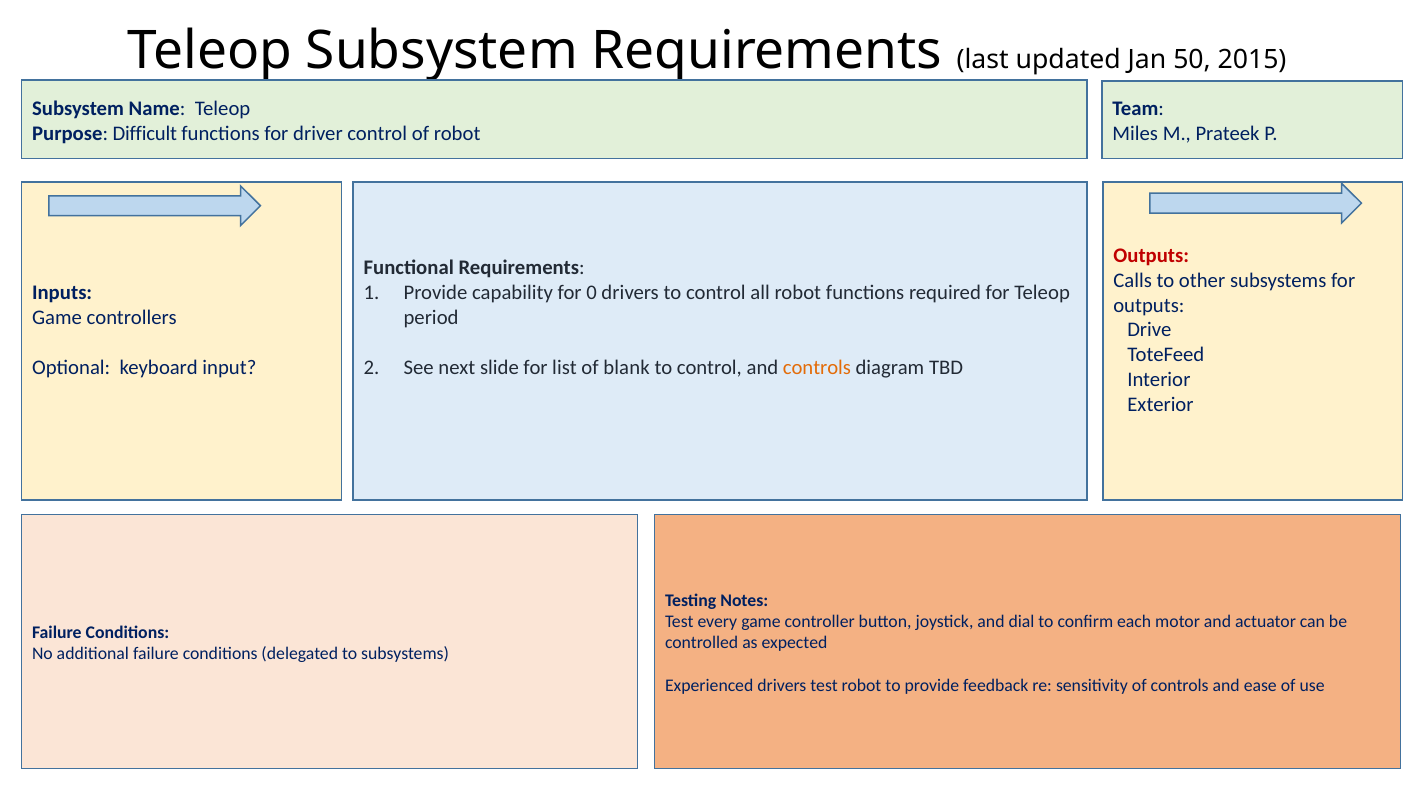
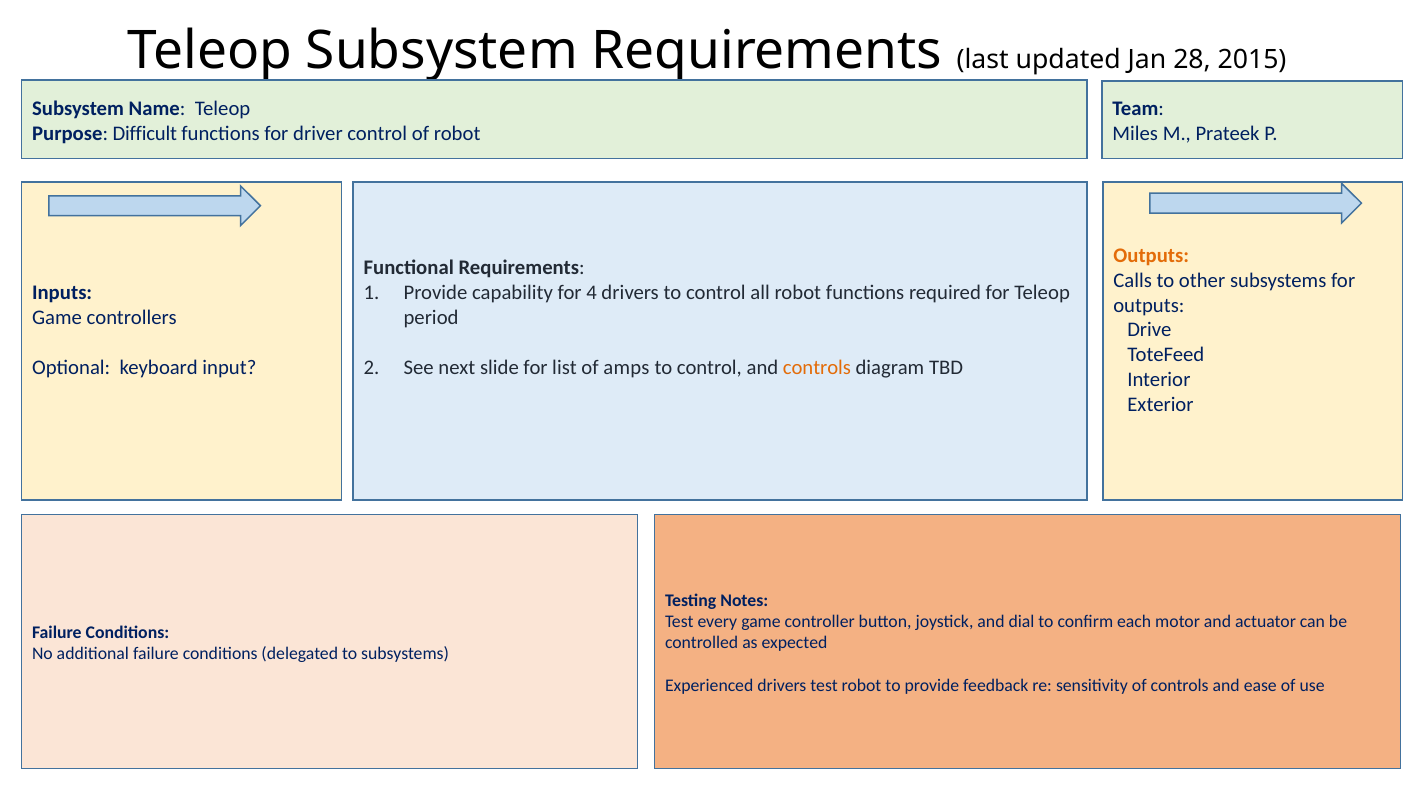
50: 50 -> 28 (1192, 59)
Outputs colour: red -> orange (1151, 255)
0: 0 -> 4 (592, 293)
blank: blank -> amps (626, 367)
